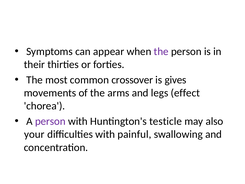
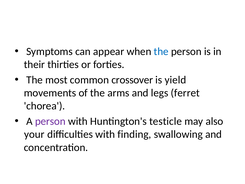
the colour: purple -> blue (161, 51)
gives: gives -> yield (175, 80)
effect: effect -> ferret (185, 93)
painful: painful -> finding (134, 134)
